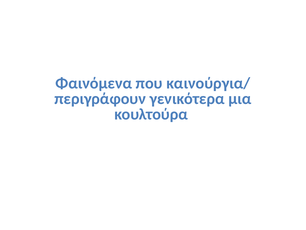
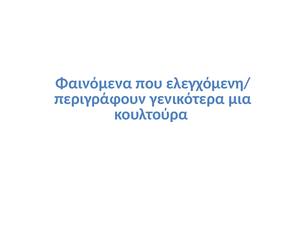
καινούργια/: καινούργια/ -> ελεγχόμενη/ (208, 83)
